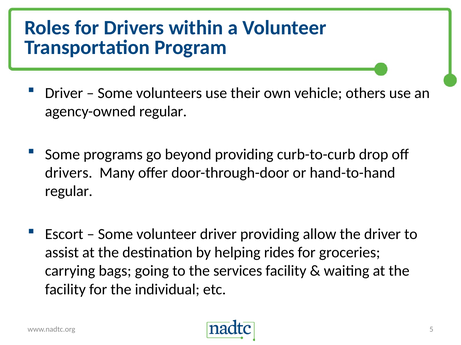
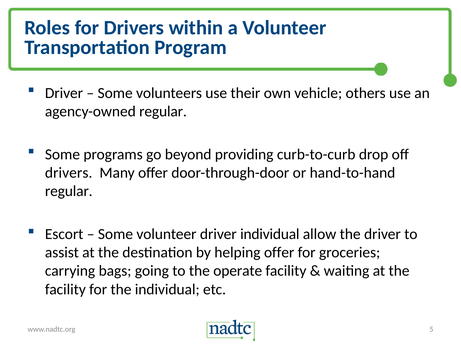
driver providing: providing -> individual (270, 235)
helping rides: rides -> offer (279, 253)
services: services -> operate (238, 272)
